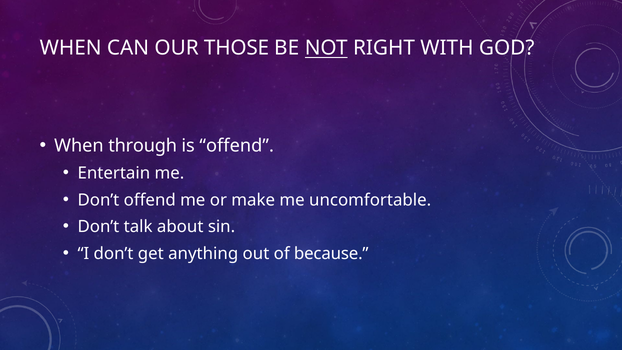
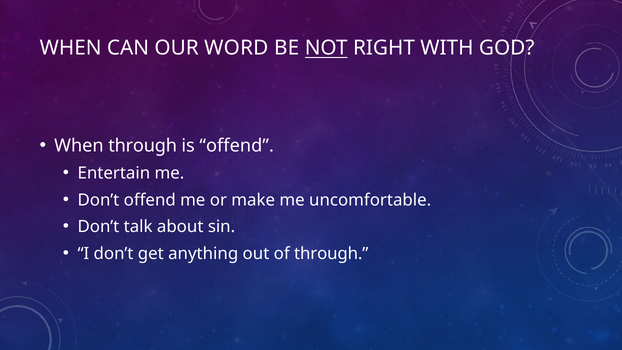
THOSE: THOSE -> WORD (236, 48)
of because: because -> through (331, 253)
